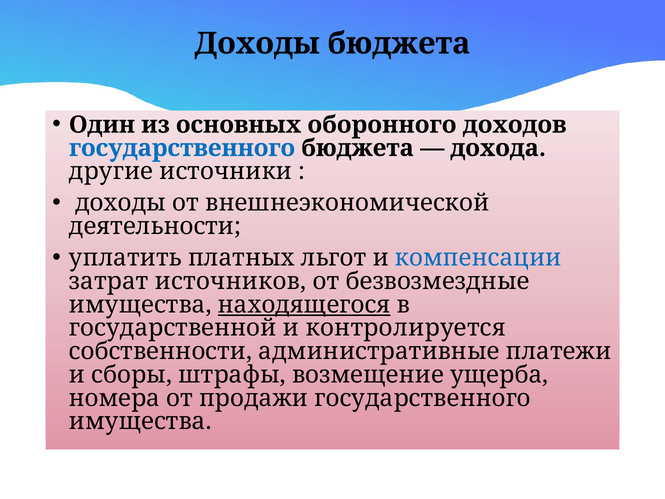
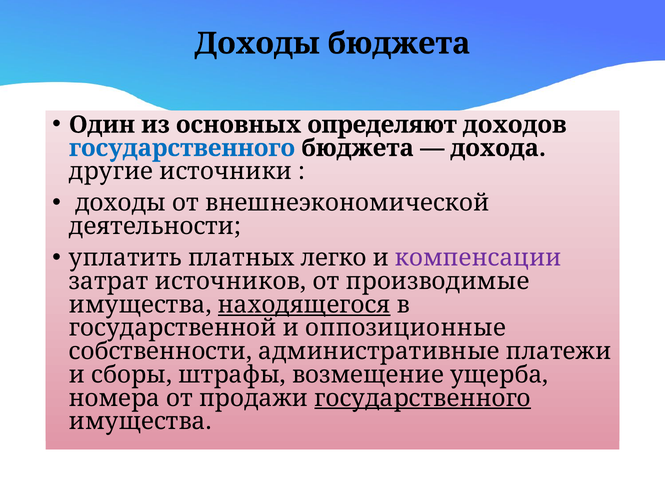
оборонного: оборонного -> определяют (382, 125)
льгот: льгот -> легко (334, 258)
компенсации colour: blue -> purple (478, 258)
безвозмездные: безвозмездные -> производимые (438, 281)
контролируется: контролируется -> оппозиционные (406, 328)
государственного underline: none -> present (423, 398)
